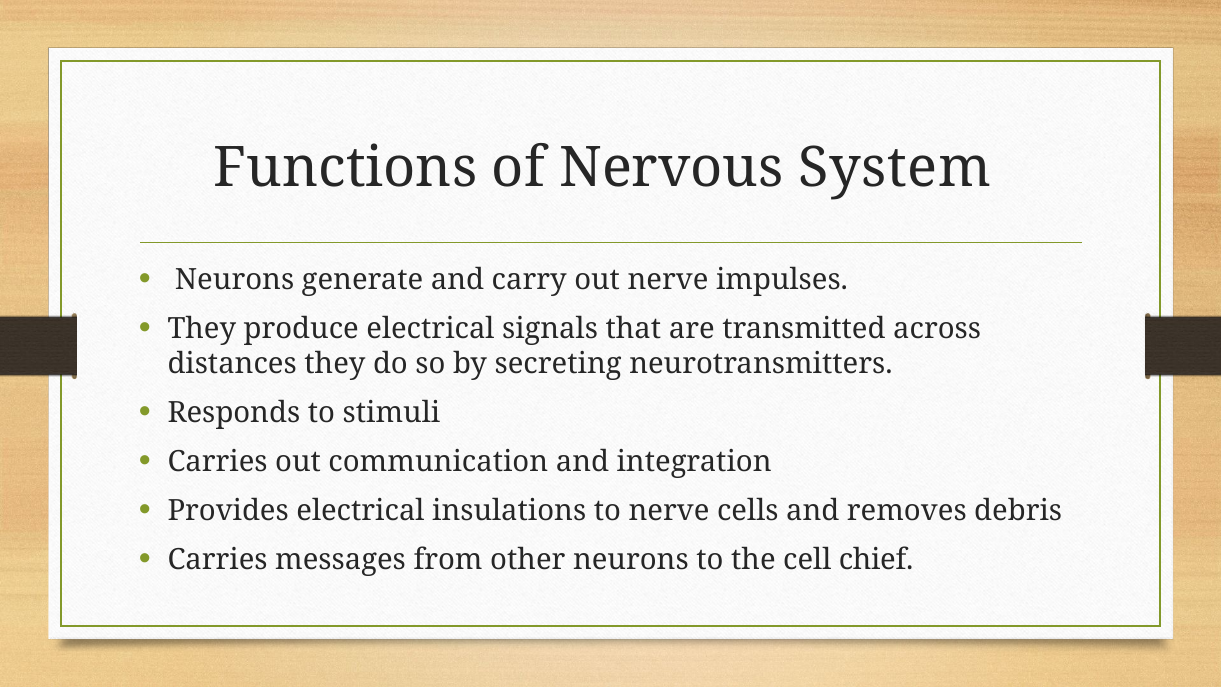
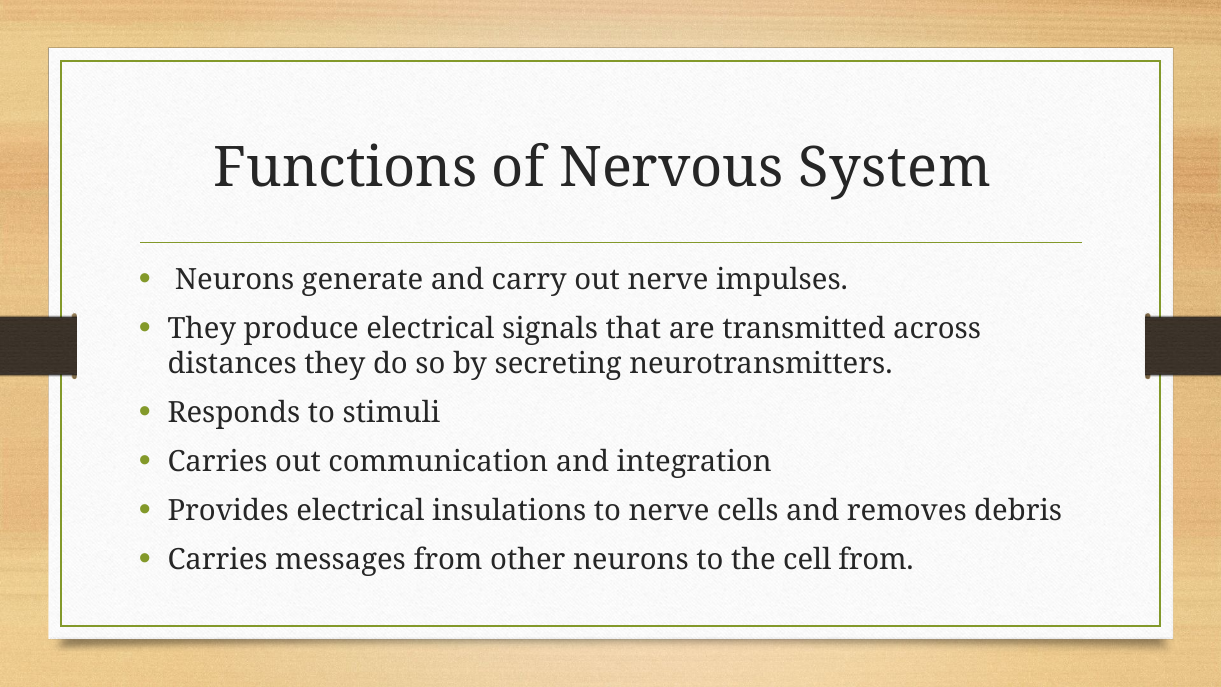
cell chief: chief -> from (876, 559)
